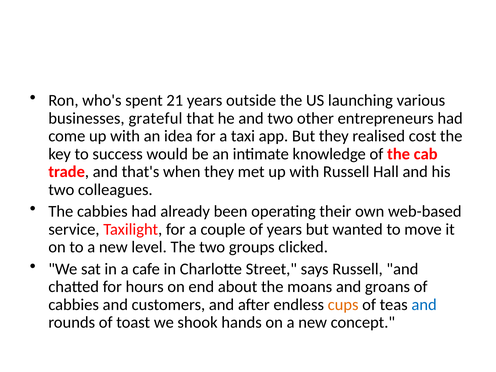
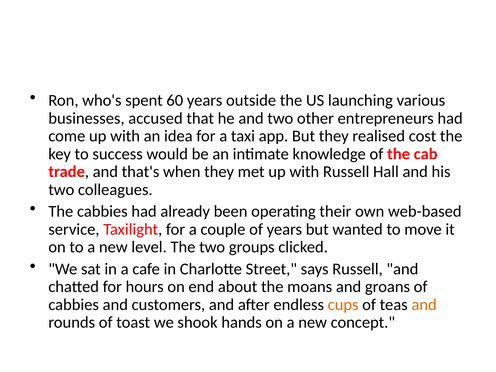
21: 21 -> 60 (175, 100)
grateful: grateful -> accused (156, 118)
and colour: blue -> orange (424, 305)
